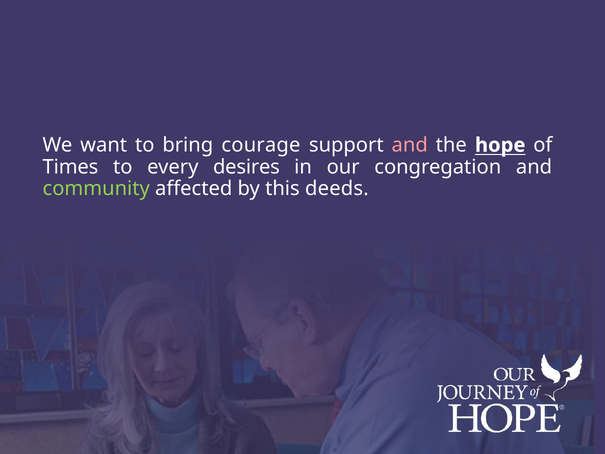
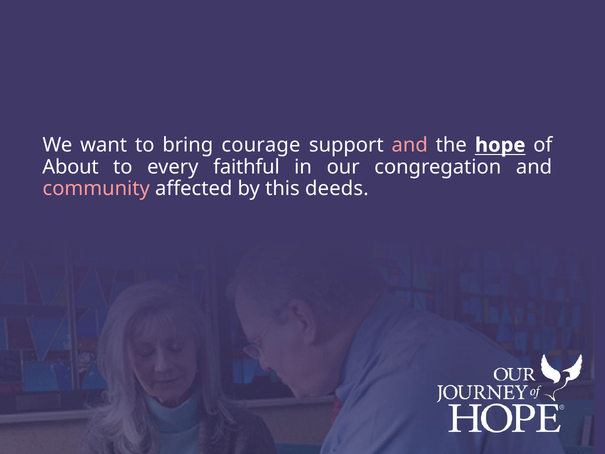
Times: Times -> About (71, 167)
desires: desires -> faithful (246, 167)
community colour: light green -> pink (96, 189)
